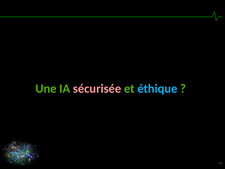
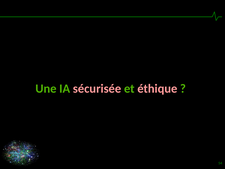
éthique colour: light blue -> pink (157, 89)
